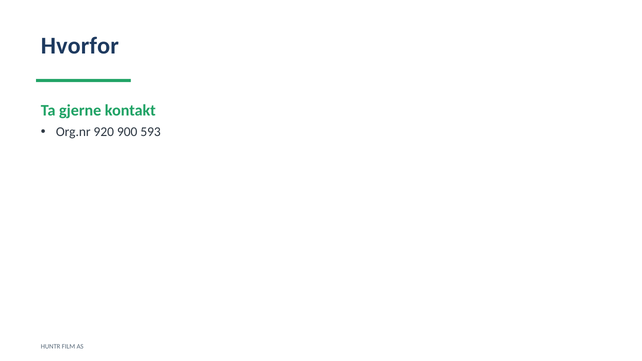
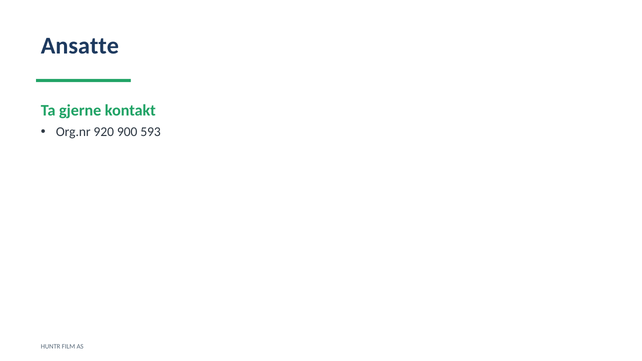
Hvorfor: Hvorfor -> Ansatte (80, 46)
